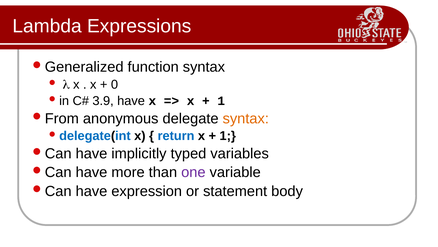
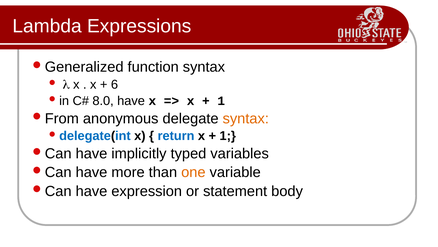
0: 0 -> 6 (115, 84)
3.9: 3.9 -> 8.0 (103, 101)
one colour: purple -> orange (193, 172)
